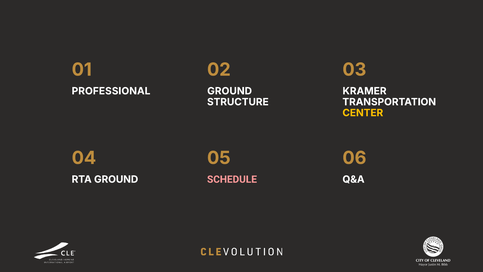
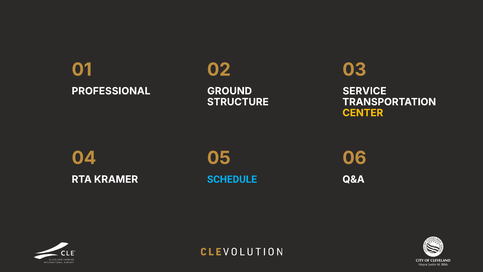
KRAMER: KRAMER -> SERVICE (365, 91)
SCHEDULE colour: pink -> light blue (232, 179)
RTA GROUND: GROUND -> KRAMER (116, 179)
